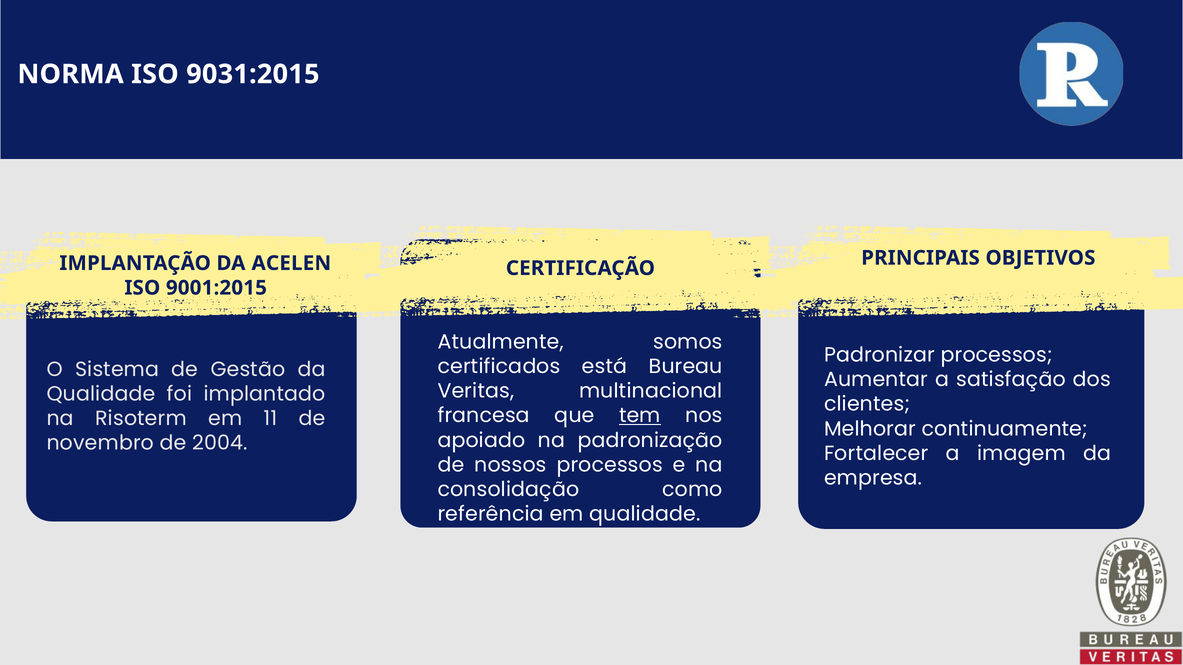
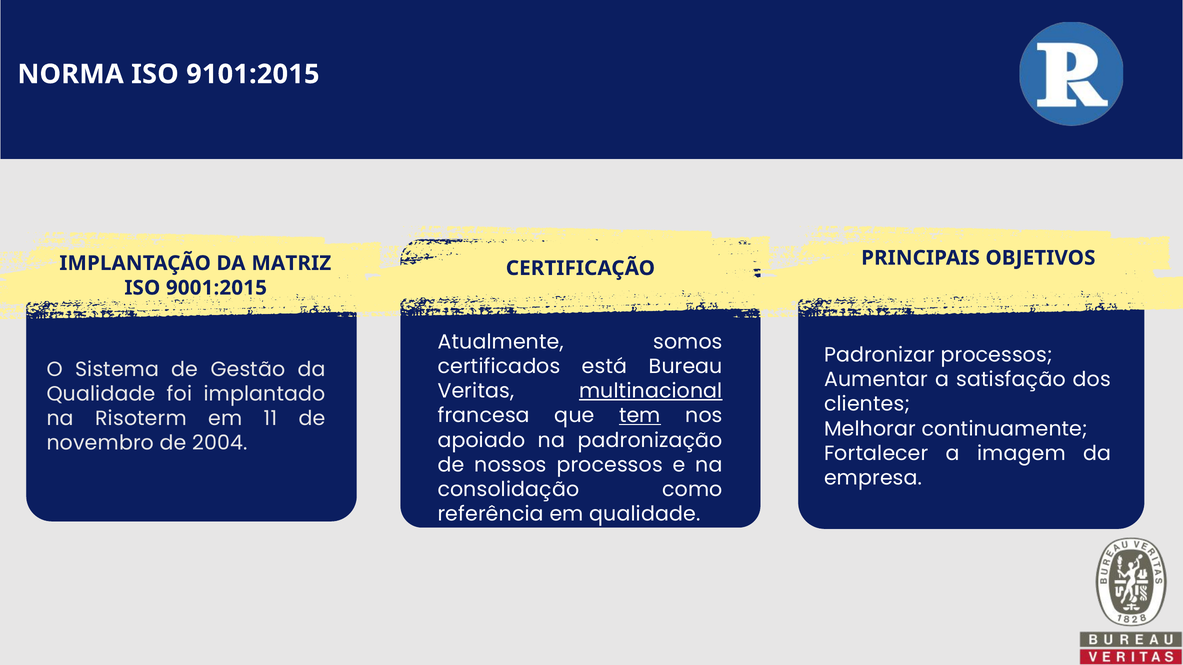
9031:2015: 9031:2015 -> 9101:2015 (253, 74)
ACELEN: ACELEN -> MATRIZ (291, 263)
multinacional underline: none -> present (651, 391)
